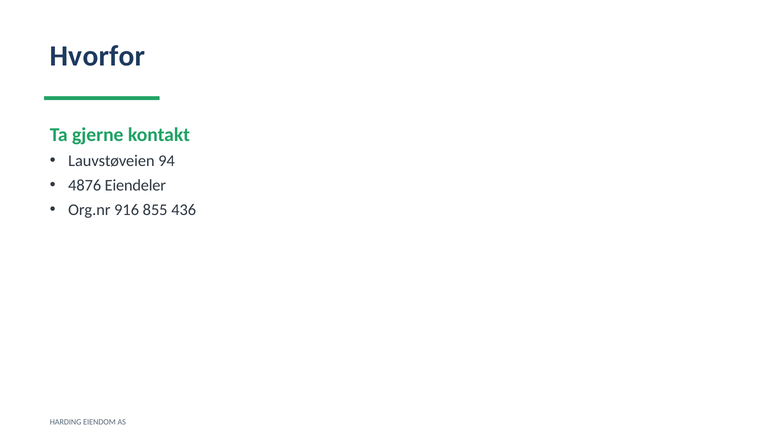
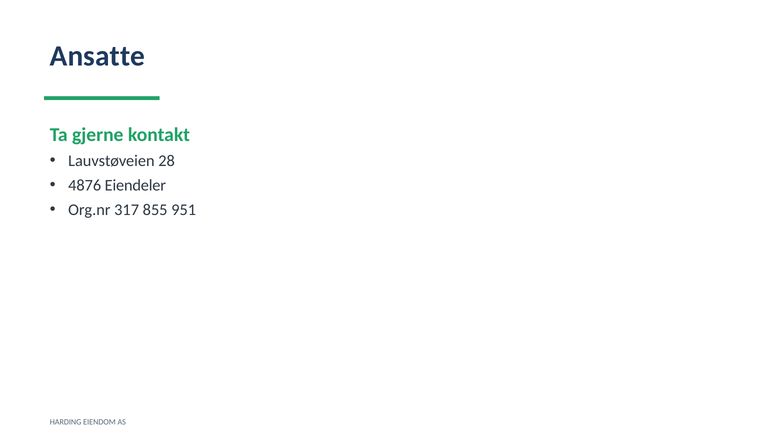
Hvorfor: Hvorfor -> Ansatte (97, 56)
94: 94 -> 28 (167, 161)
916: 916 -> 317 (127, 210)
436: 436 -> 951 (184, 210)
